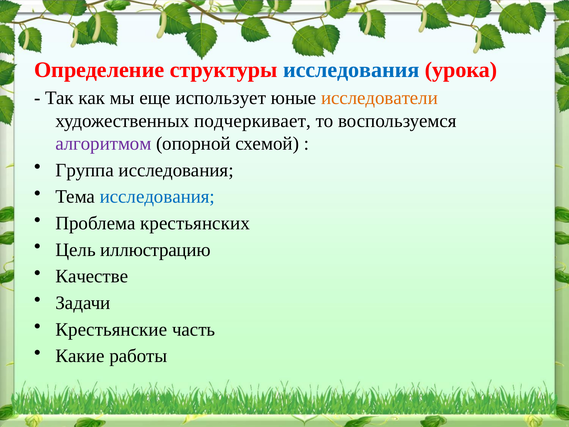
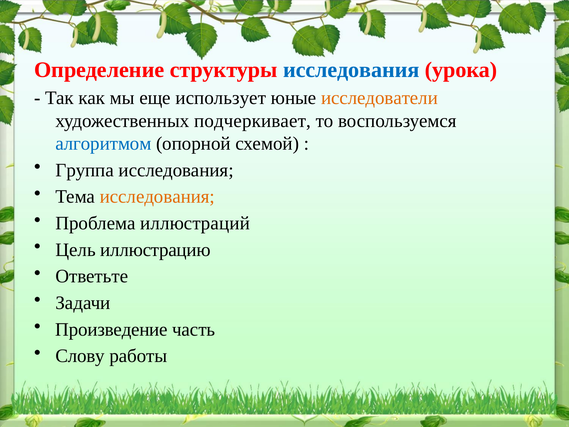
алгоритмом colour: purple -> blue (103, 143)
исследования colour: blue -> orange (157, 197)
крестьянских: крестьянских -> иллюстраций (195, 223)
Качестве: Качестве -> Ответьте (92, 276)
Крестьянские: Крестьянские -> Произведение (111, 329)
Какие: Какие -> Слову (80, 356)
